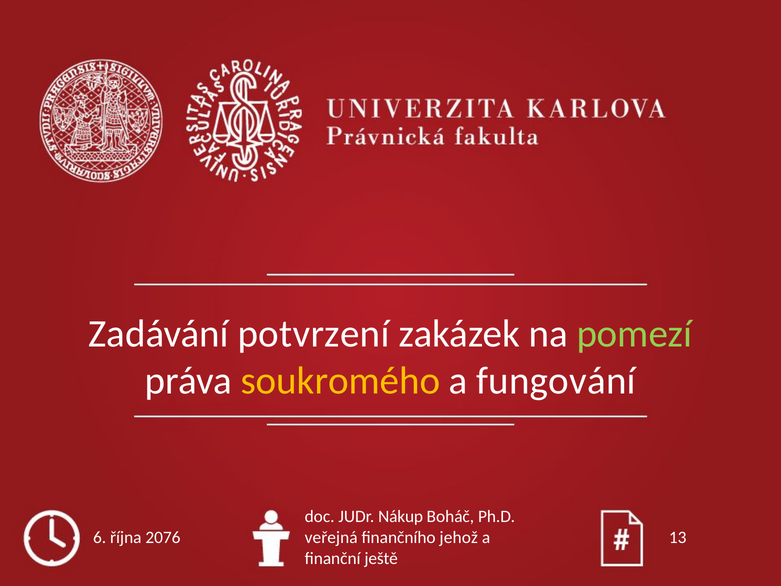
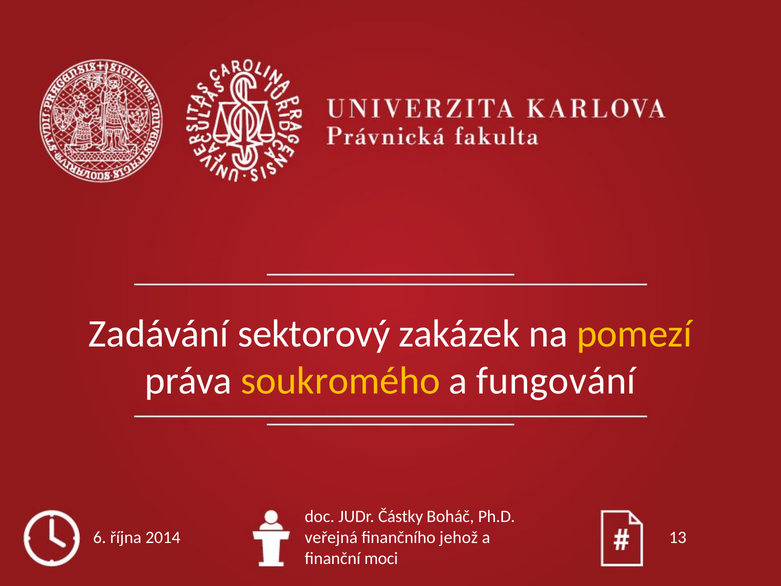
potvrzení: potvrzení -> sektorový (314, 334)
pomezí colour: light green -> yellow (634, 334)
Nákup: Nákup -> Částky (401, 516)
2076: 2076 -> 2014 (163, 537)
ještě: ještě -> moci (381, 558)
